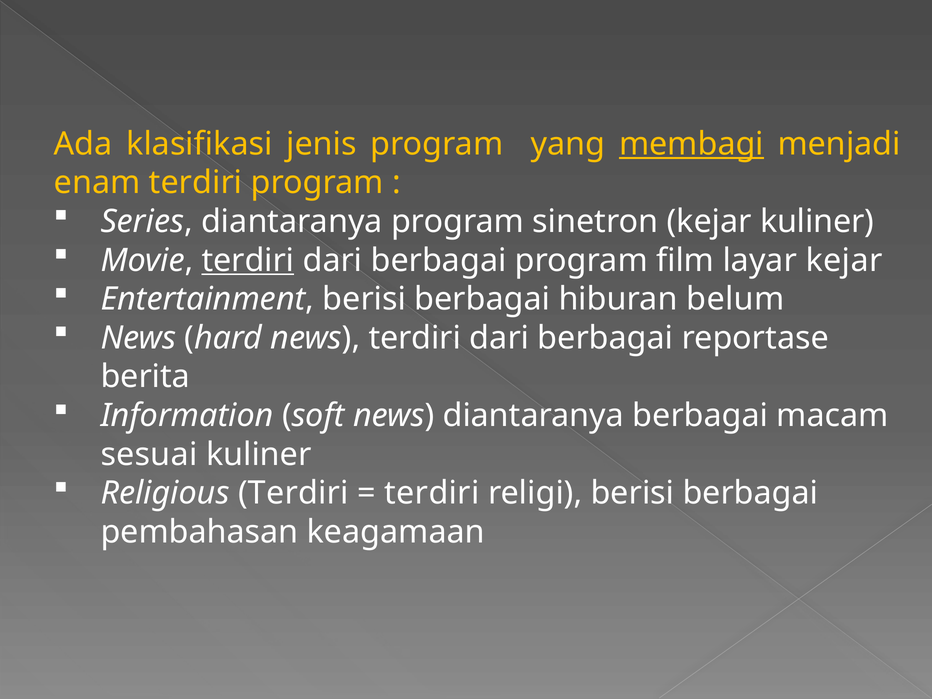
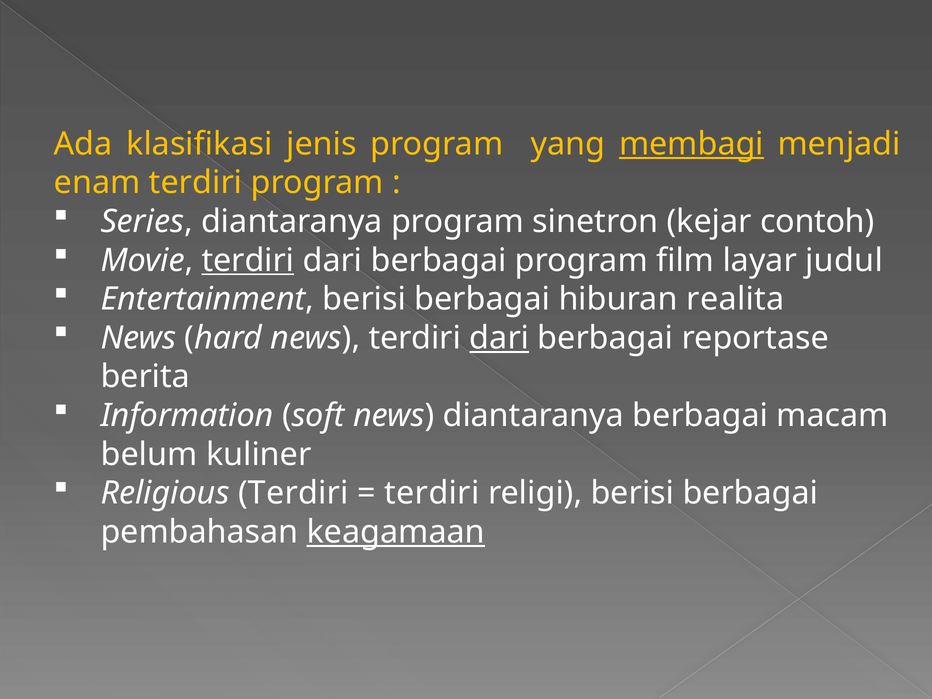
kejar kuliner: kuliner -> contoh (817, 222)
layar kejar: kejar -> judul (844, 260)
belum: belum -> realita (736, 299)
dari underline: none -> present (499, 338)
sesuai: sesuai -> belum (149, 454)
keagamaan underline: none -> present (396, 532)
